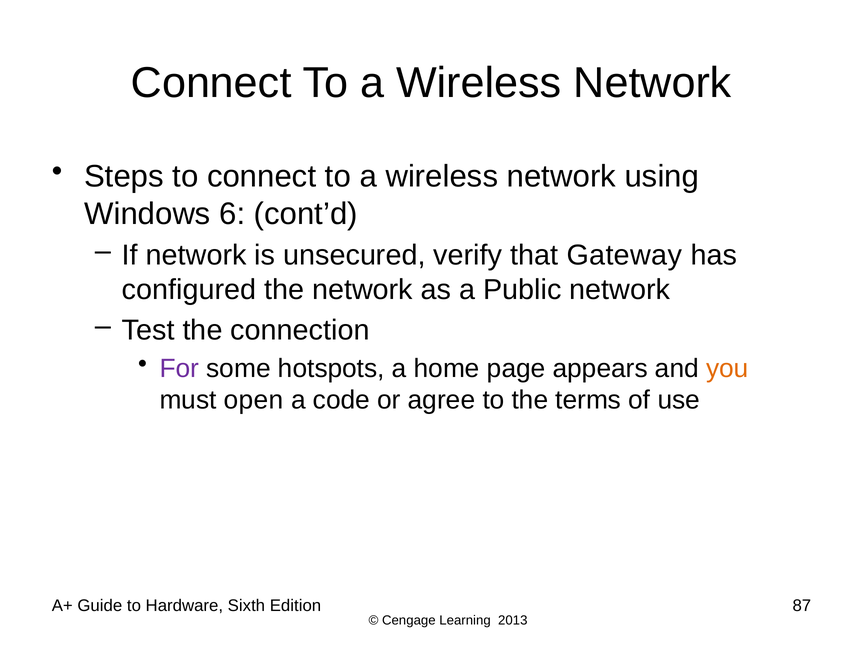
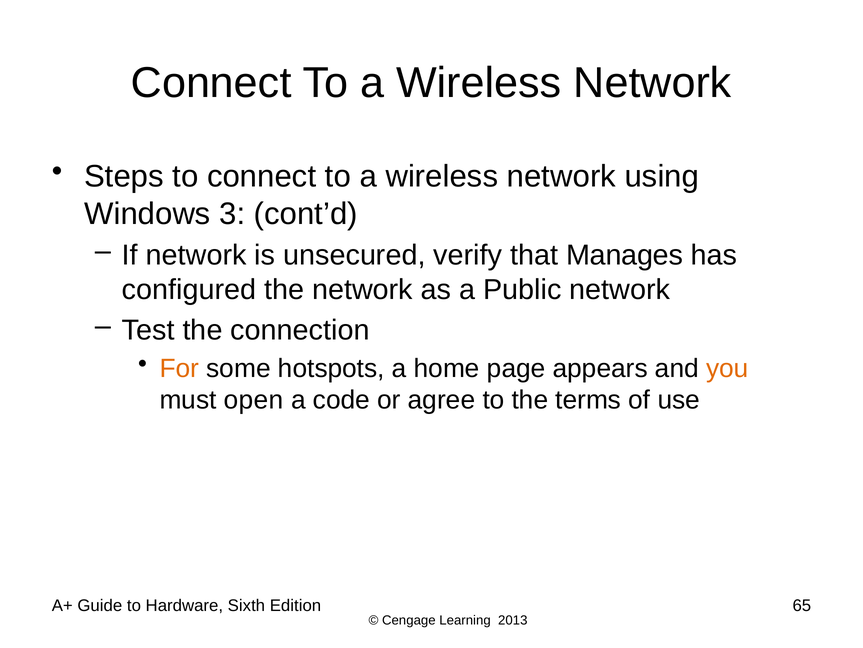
6: 6 -> 3 (232, 214)
Gateway: Gateway -> Manages (625, 255)
For colour: purple -> orange (179, 368)
87: 87 -> 65 (802, 605)
